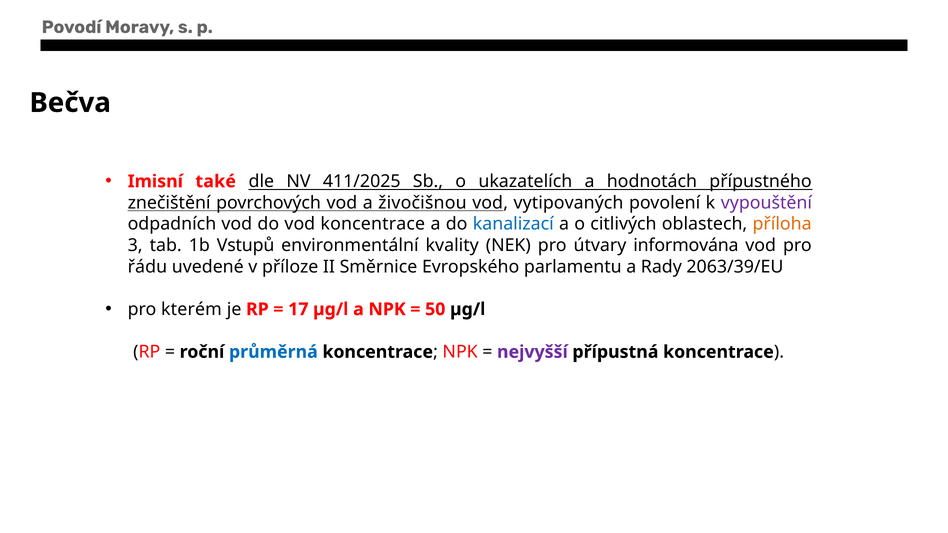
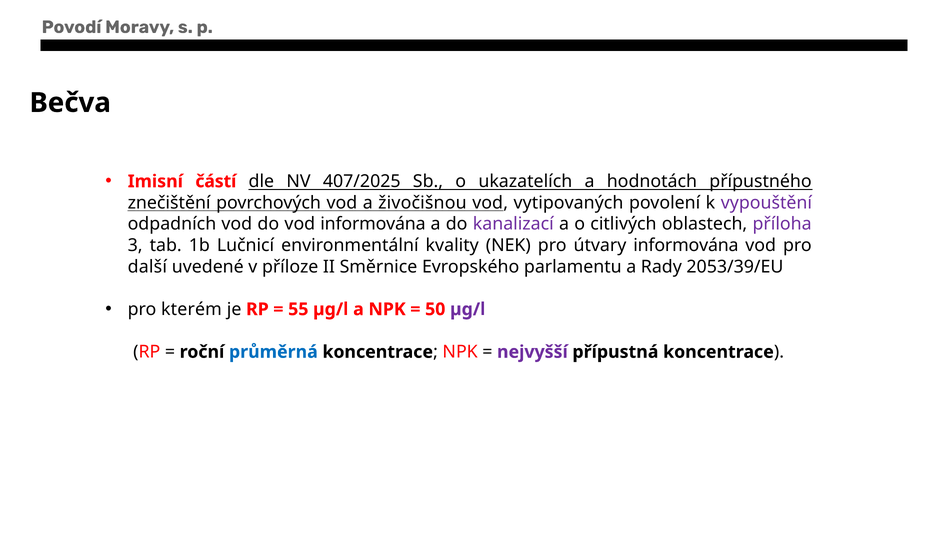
také: také -> částí (216, 181)
411/2025: 411/2025 -> 407/2025 (362, 181)
vod koncentrace: koncentrace -> informována (373, 224)
kanalizací colour: blue -> purple (513, 224)
příloha colour: orange -> purple (782, 224)
Vstupů: Vstupů -> Lučnicí (246, 245)
řádu: řádu -> další (147, 267)
2063/39/EU: 2063/39/EU -> 2053/39/EU (735, 267)
17: 17 -> 55 (298, 309)
µg/l colour: black -> purple (468, 309)
